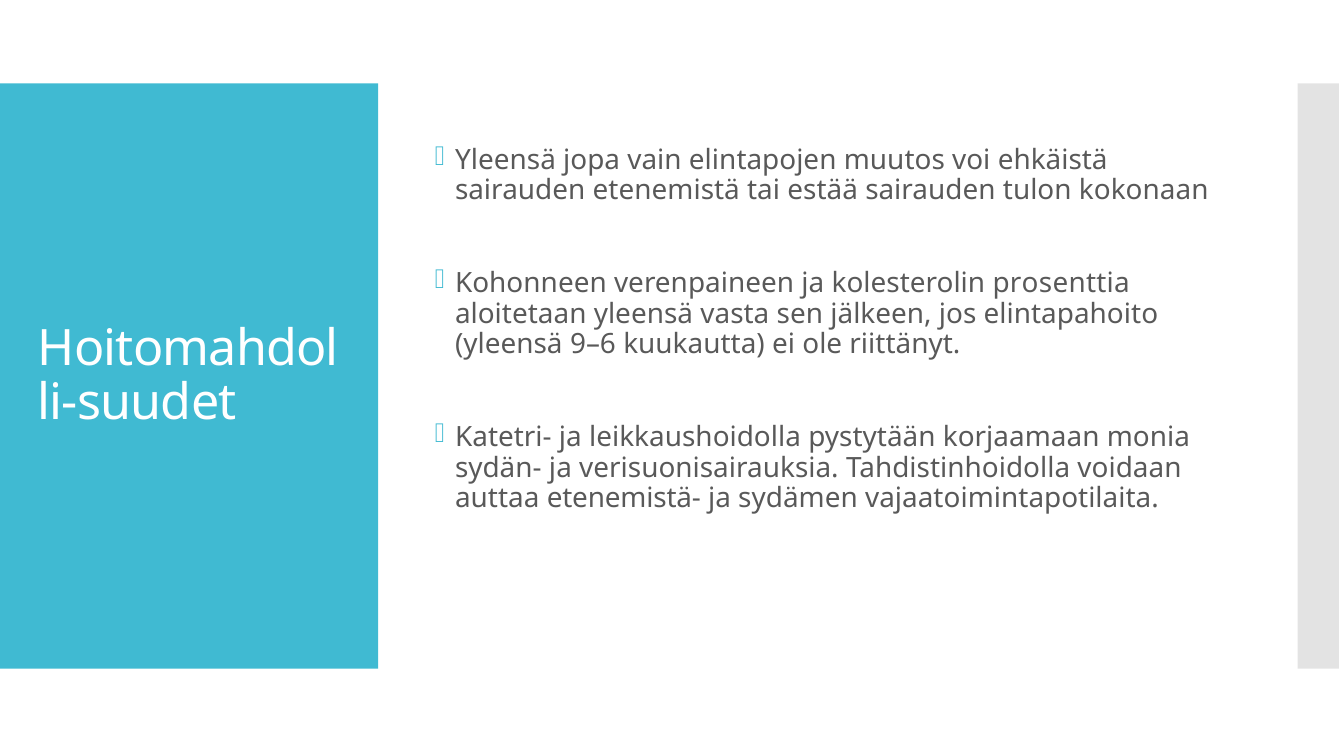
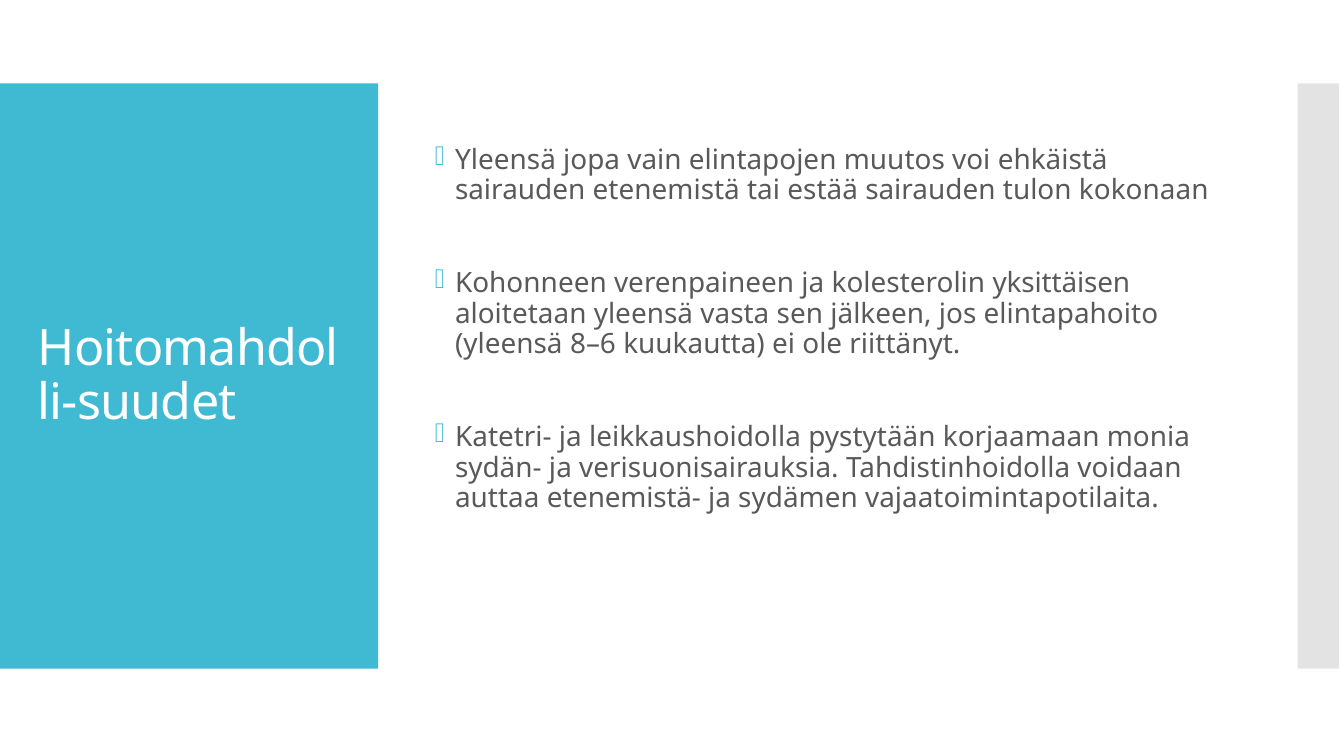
prosenttia: prosenttia -> yksittäisen (1061, 284)
9–6: 9–6 -> 8–6 (593, 344)
